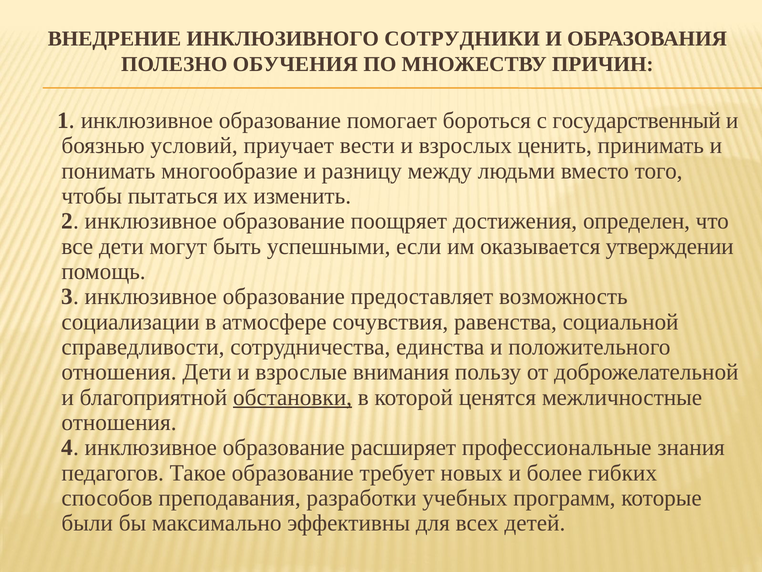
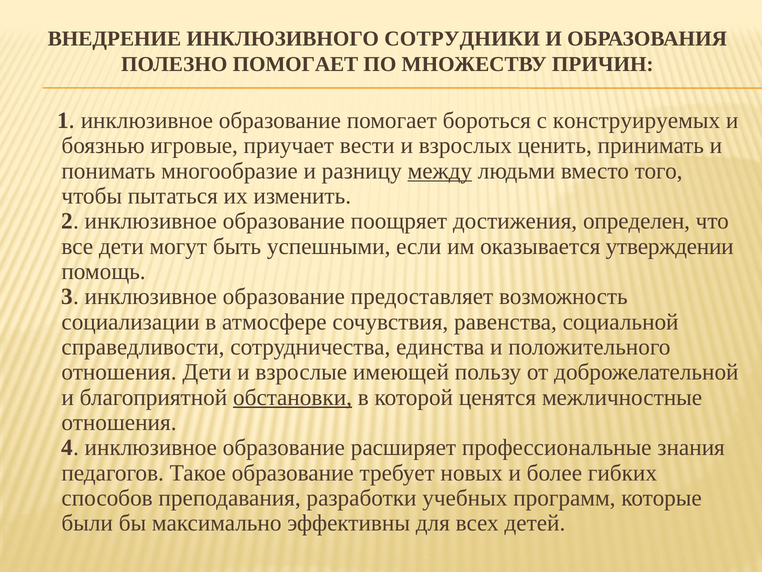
ПОЛЕЗНО ОБУЧЕНИЯ: ОБУЧЕНИЯ -> ПОМОГАЕТ (295, 64)
государственный: государственный -> конструируемых (636, 121)
условий: условий -> игровые (194, 146)
между underline: none -> present (440, 171)
внимания: внимания -> имеющей (401, 372)
